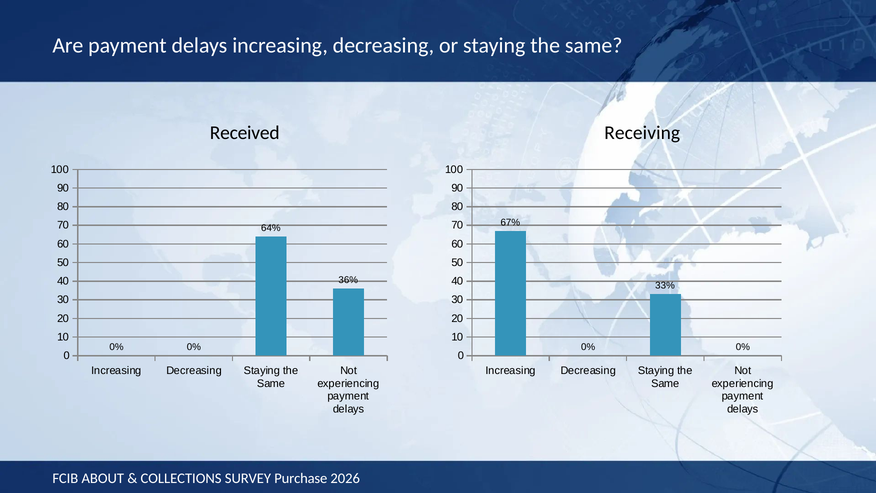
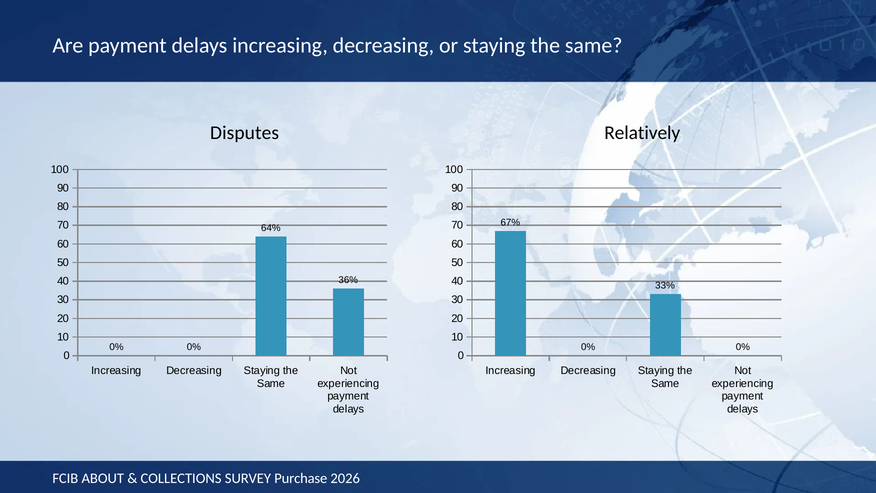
Received: Received -> Disputes (245, 133)
Receiving: Receiving -> Relatively (642, 133)
